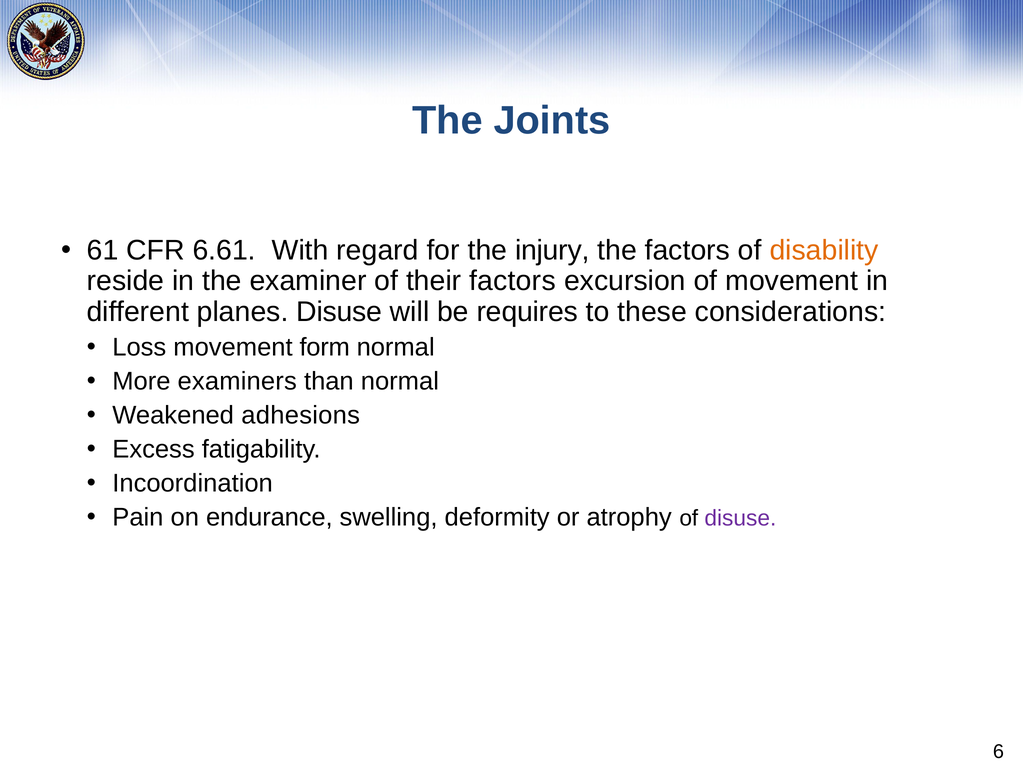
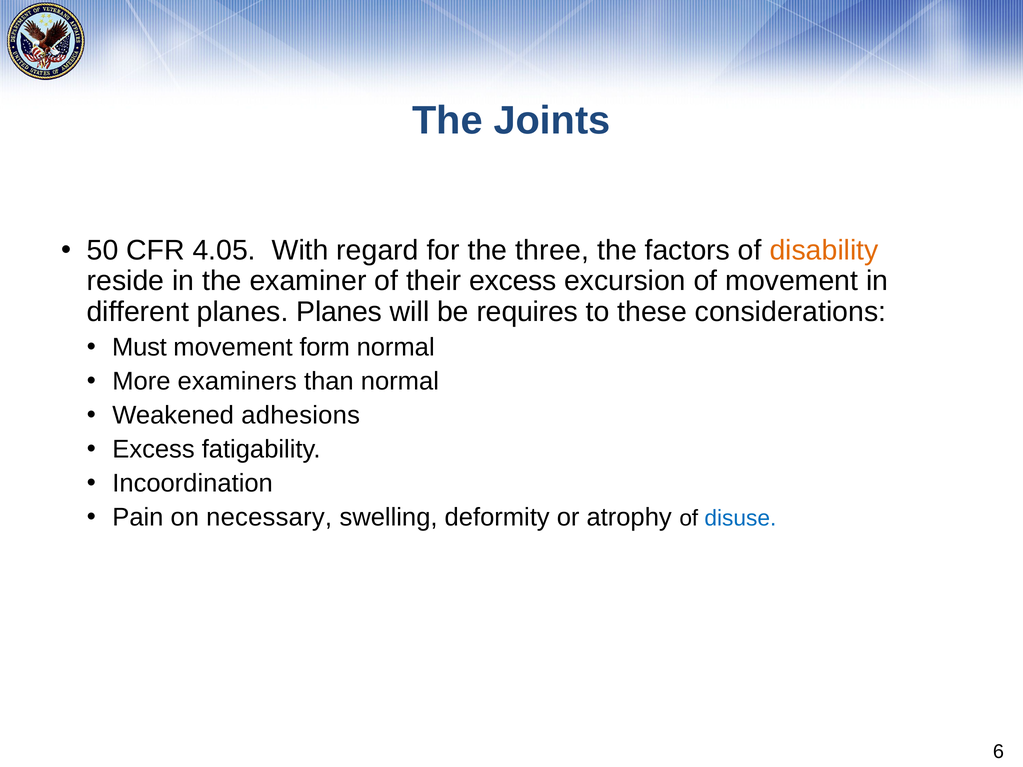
61: 61 -> 50 (103, 250)
6.61: 6.61 -> 4.05 (224, 250)
injury: injury -> three (552, 250)
their factors: factors -> excess (513, 281)
planes Disuse: Disuse -> Planes (339, 312)
Loss: Loss -> Must (139, 347)
endurance: endurance -> necessary (269, 518)
disuse colour: purple -> blue (740, 519)
